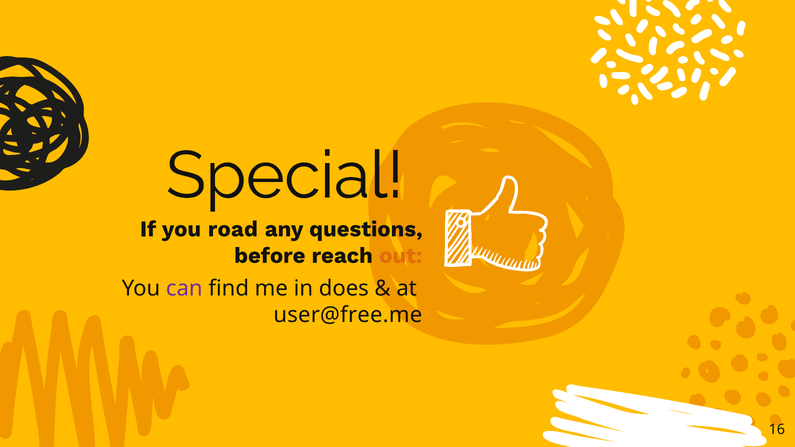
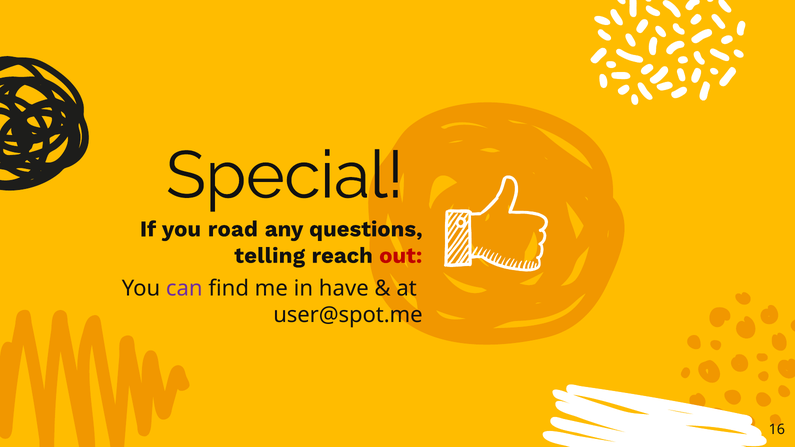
before: before -> telling (270, 256)
out colour: orange -> red (401, 256)
does: does -> have (344, 289)
user@free.me: user@free.me -> user@spot.me (348, 315)
